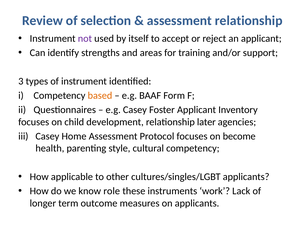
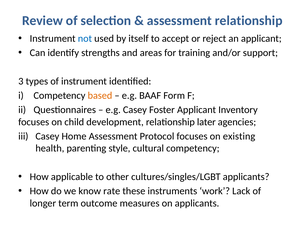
not colour: purple -> blue (85, 38)
become: become -> existing (239, 136)
role: role -> rate (112, 191)
